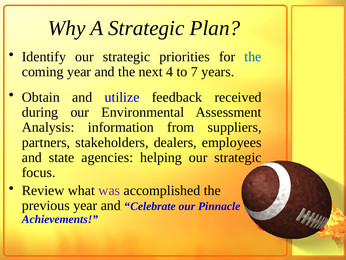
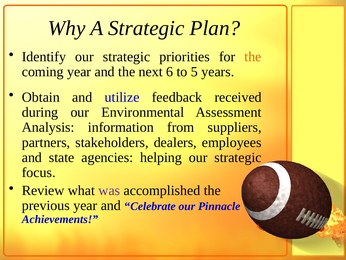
the colour: blue -> orange (253, 57)
4: 4 -> 6 (170, 72)
7: 7 -> 5 (194, 72)
